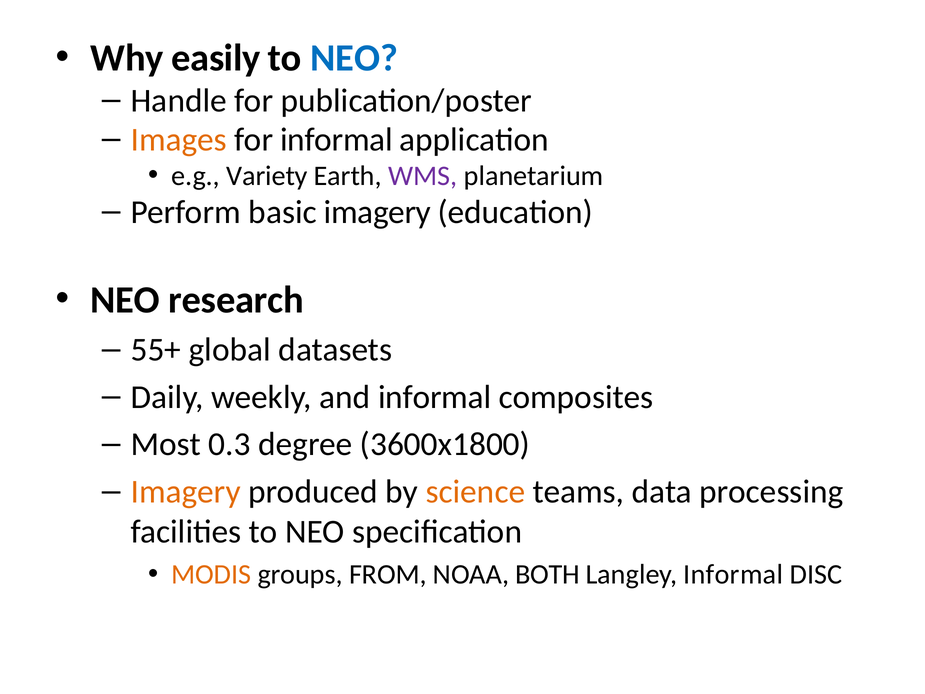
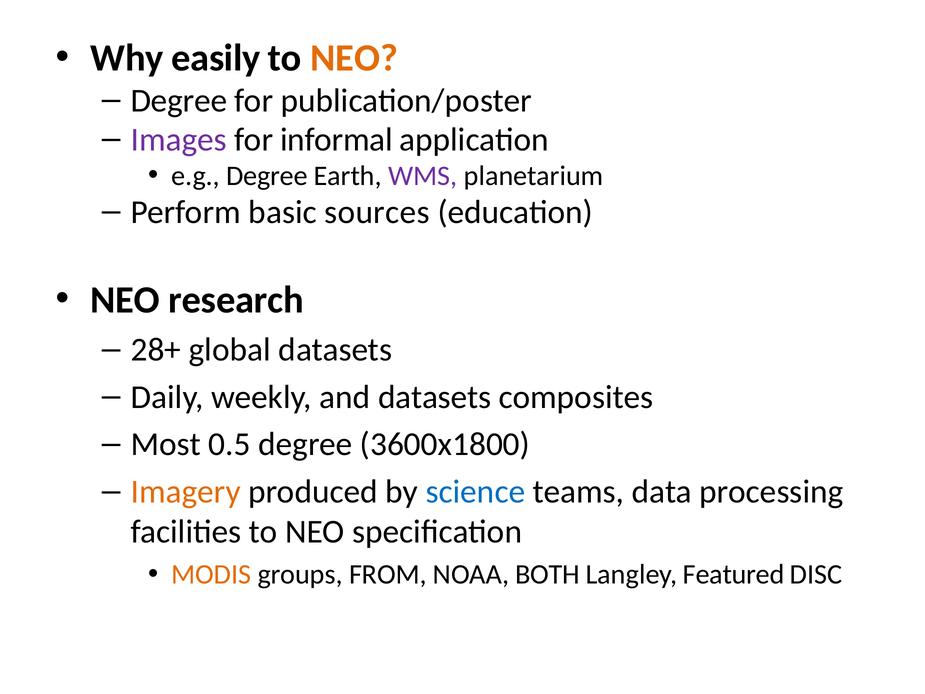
NEO colour: blue -> orange (354, 58)
Handle: Handle -> Degree (179, 100)
Images colour: orange -> purple (179, 140)
e.g Variety: Variety -> Degree (267, 176)
basic imagery: imagery -> sources (377, 212)
55+: 55+ -> 28+ (156, 350)
and informal: informal -> datasets (435, 397)
0.3: 0.3 -> 0.5 (229, 444)
science colour: orange -> blue (475, 492)
Langley Informal: Informal -> Featured (734, 574)
